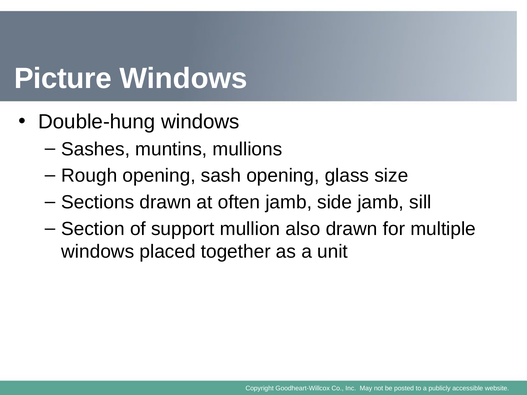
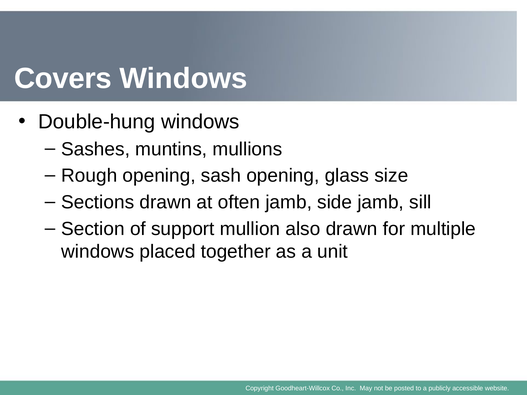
Picture: Picture -> Covers (63, 78)
